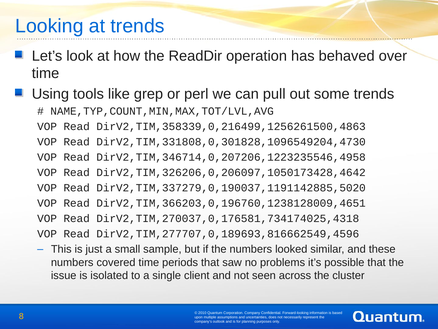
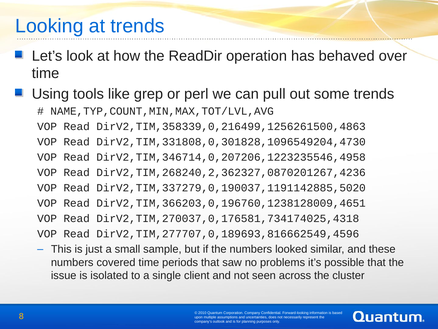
DirV2,TIM,326206,0,206097,1050173428,4642: DirV2,TIM,326206,0,206097,1050173428,4642 -> DirV2,TIM,268240,2,362327,0870201267,4236 (231, 172)
